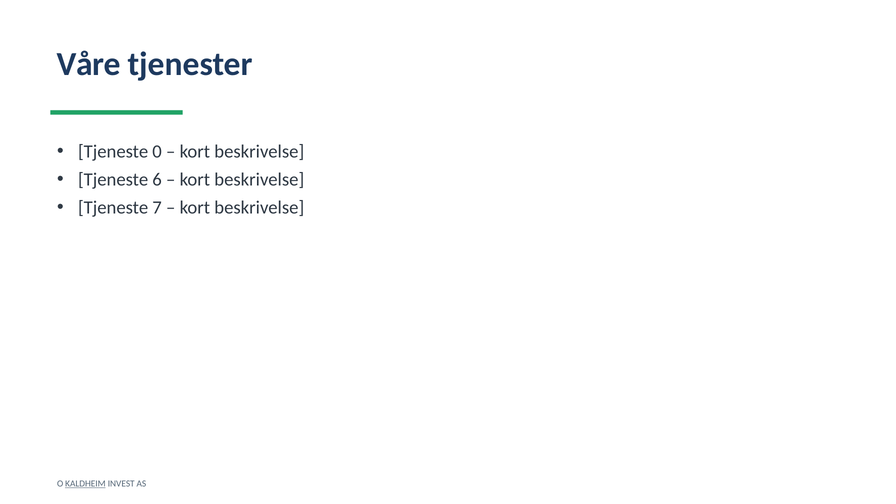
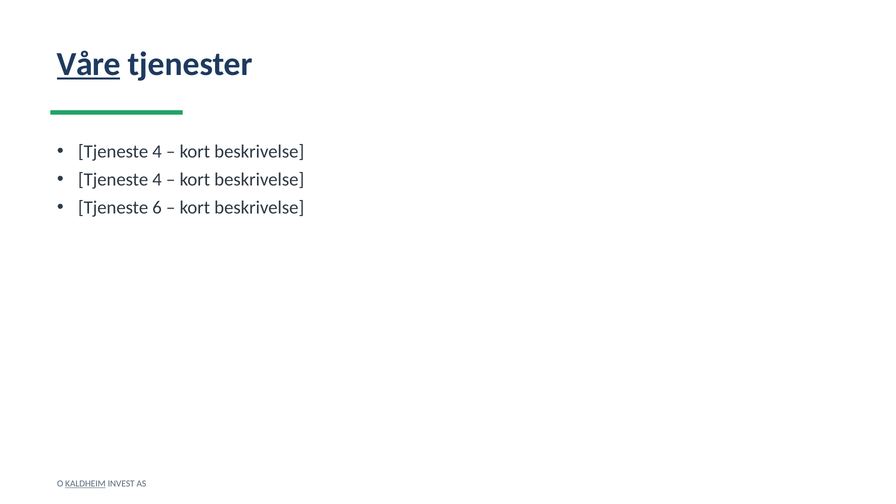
Våre underline: none -> present (89, 64)
0: 0 -> 4 (157, 152)
6: 6 -> 4 (157, 180)
7: 7 -> 6 (157, 208)
